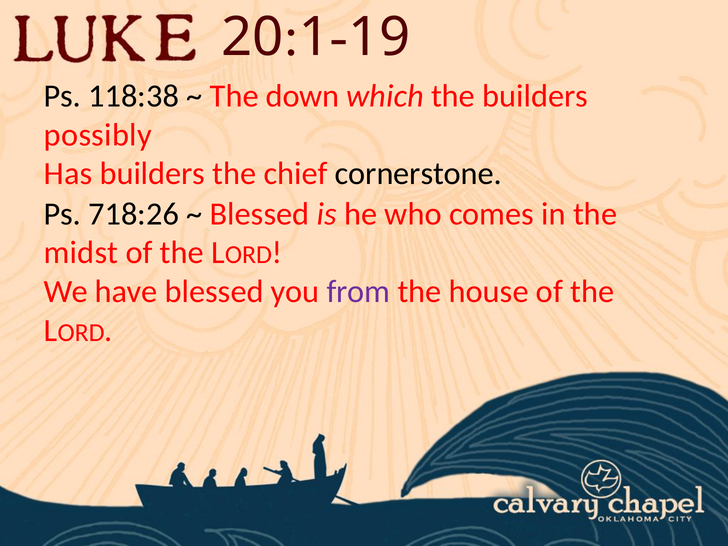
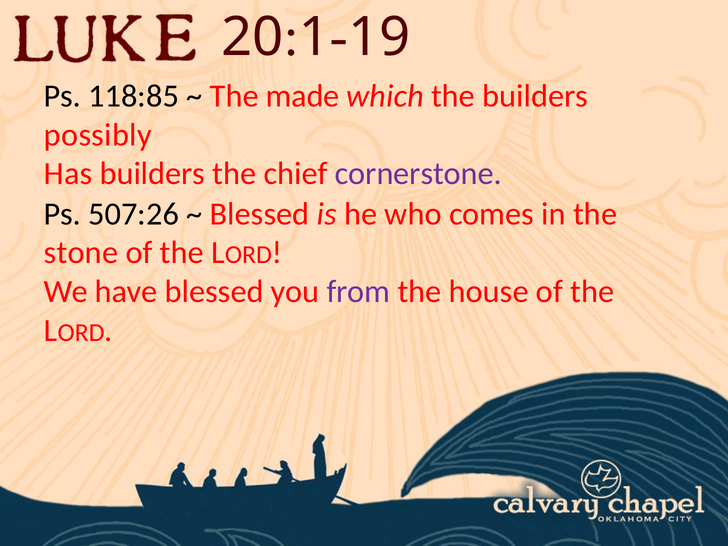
118:38: 118:38 -> 118:85 (134, 96)
down: down -> made (303, 96)
cornerstone colour: black -> purple (418, 174)
718:26: 718:26 -> 507:26 (134, 214)
midst: midst -> stone (81, 253)
